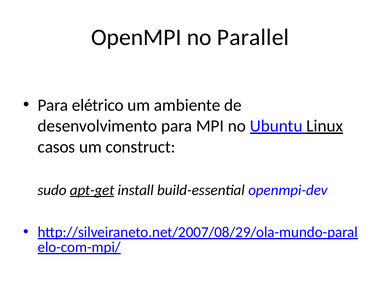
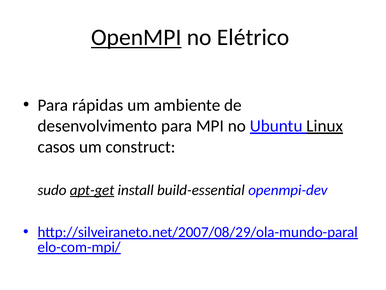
OpenMPI underline: none -> present (136, 37)
Parallel: Parallel -> Elétrico (253, 37)
elétrico: elétrico -> rápidas (98, 105)
